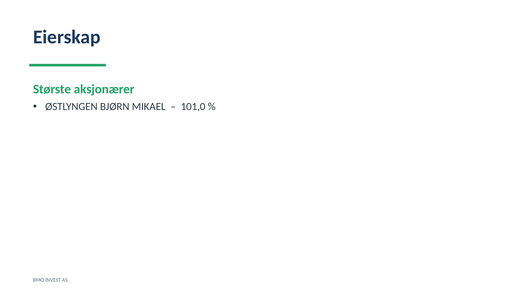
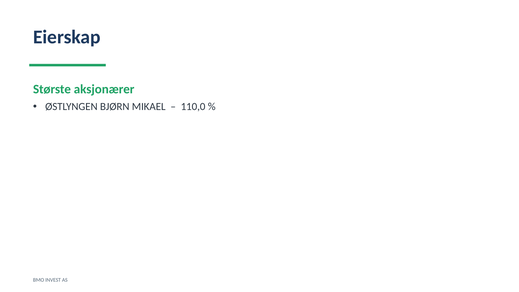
101,0: 101,0 -> 110,0 (193, 107)
